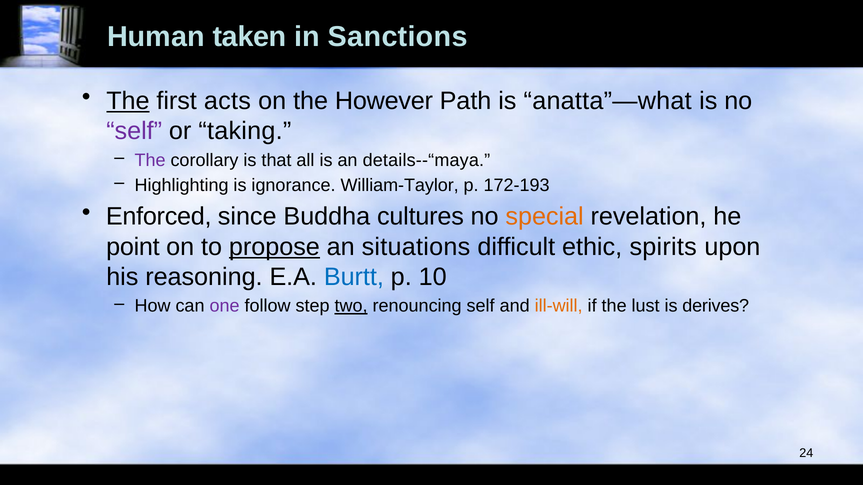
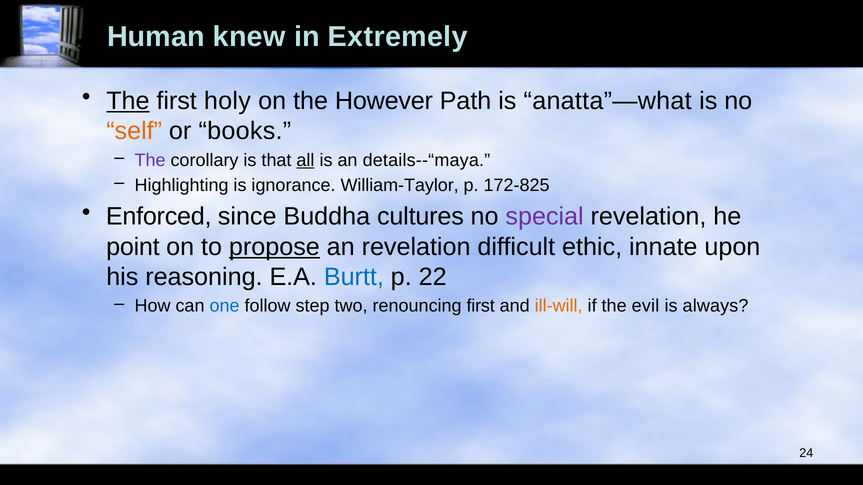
taken: taken -> knew (249, 37)
Sanctions: Sanctions -> Extremely (398, 37)
acts: acts -> holy (227, 101)
self colour: purple -> orange (134, 131)
taking: taking -> books (245, 131)
all underline: none -> present (305, 160)
172-193: 172-193 -> 172-825 (517, 185)
special colour: orange -> purple (545, 217)
an situations: situations -> revelation (416, 247)
spirits: spirits -> innate (663, 247)
10: 10 -> 22 (433, 277)
one colour: purple -> blue (225, 306)
two underline: present -> none (351, 306)
renouncing self: self -> first (481, 306)
lust: lust -> evil (645, 306)
derives: derives -> always (716, 306)
